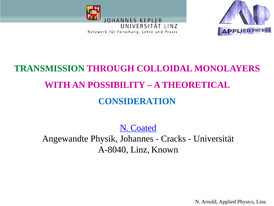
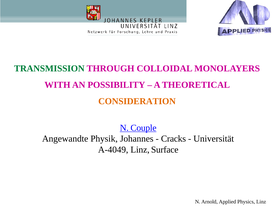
CONSIDERATION colour: blue -> orange (137, 101)
Coated: Coated -> Couple (143, 127)
A-8040: A-8040 -> A-4049 (113, 149)
Known: Known -> Surface (165, 149)
